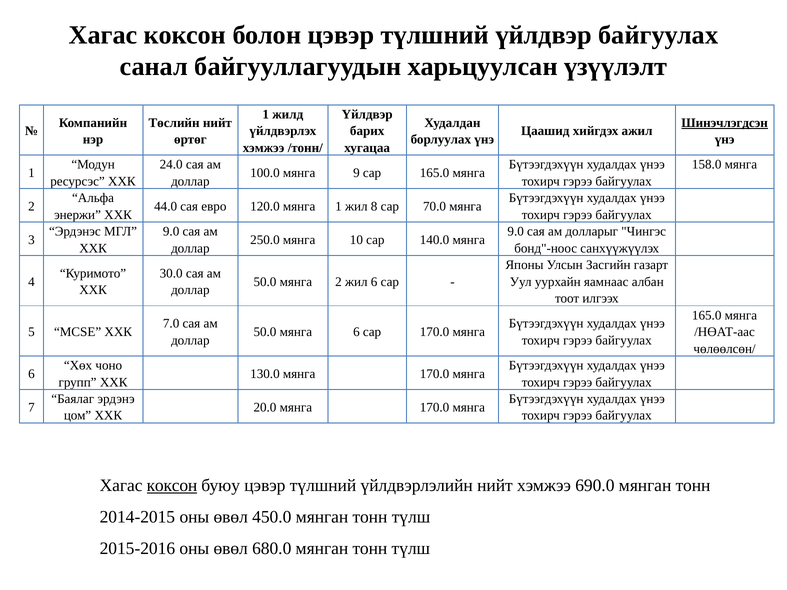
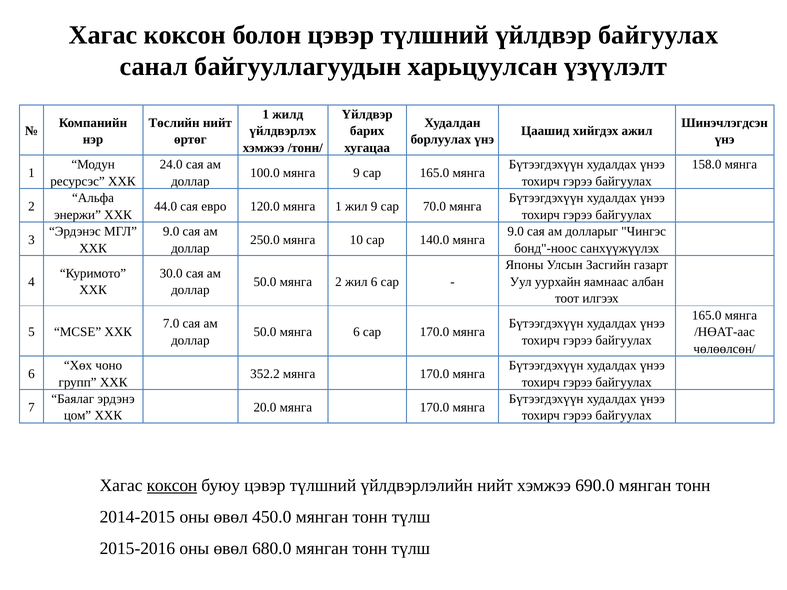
Шинэчлэгдсэн underline: present -> none (725, 123)
жил 8: 8 -> 9 (374, 207)
130.0: 130.0 -> 352.2 (265, 374)
